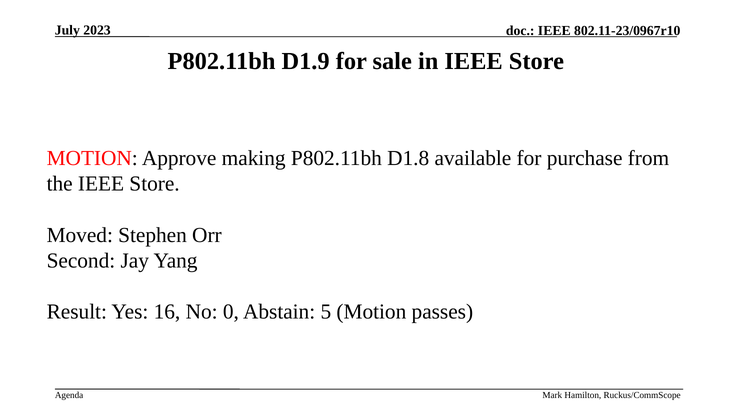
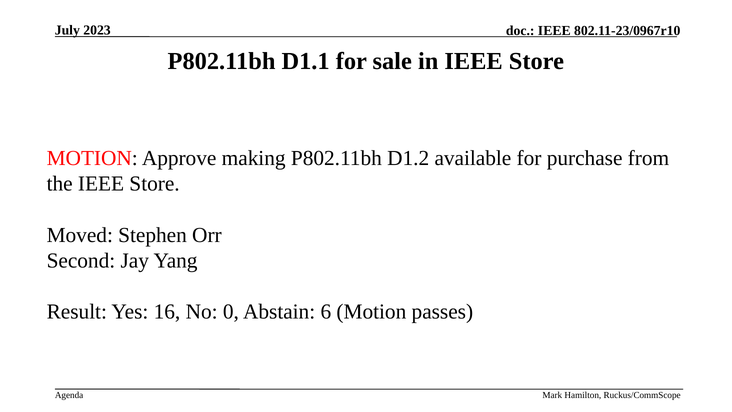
D1.9: D1.9 -> D1.1 (306, 61)
D1.8: D1.8 -> D1.2 (408, 158)
5: 5 -> 6 (326, 312)
